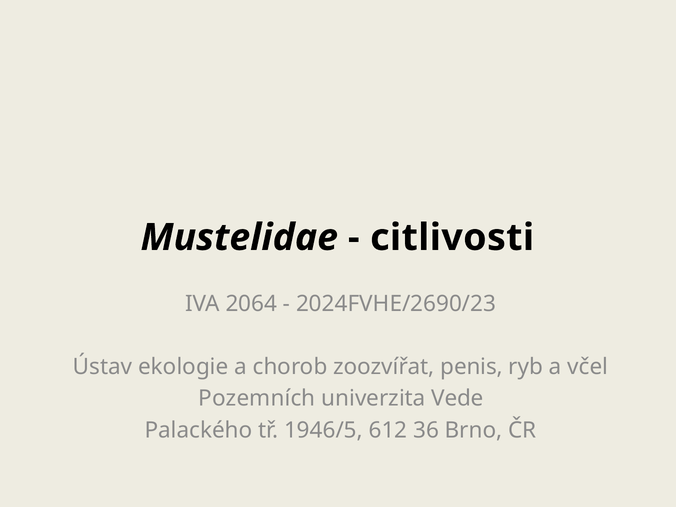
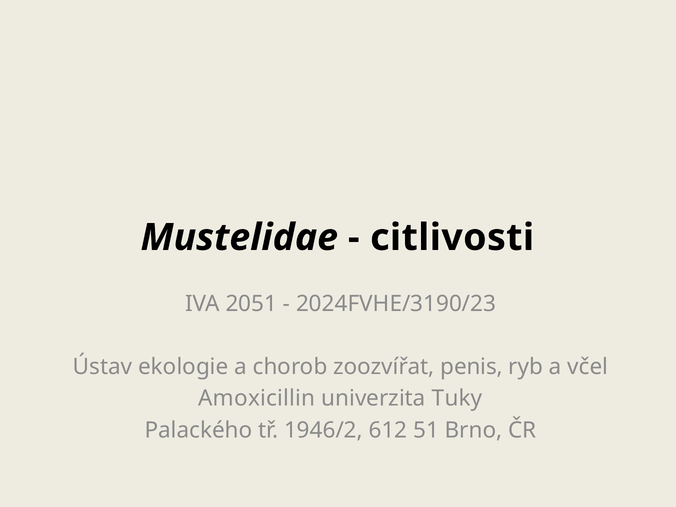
2064: 2064 -> 2051 (251, 304)
2024FVHE/2690/23: 2024FVHE/2690/23 -> 2024FVHE/3190/23 (396, 304)
Pozemních: Pozemních -> Amoxicillin (257, 399)
Vede: Vede -> Tuky (457, 399)
1946/5: 1946/5 -> 1946/2 (323, 430)
36: 36 -> 51 (426, 430)
